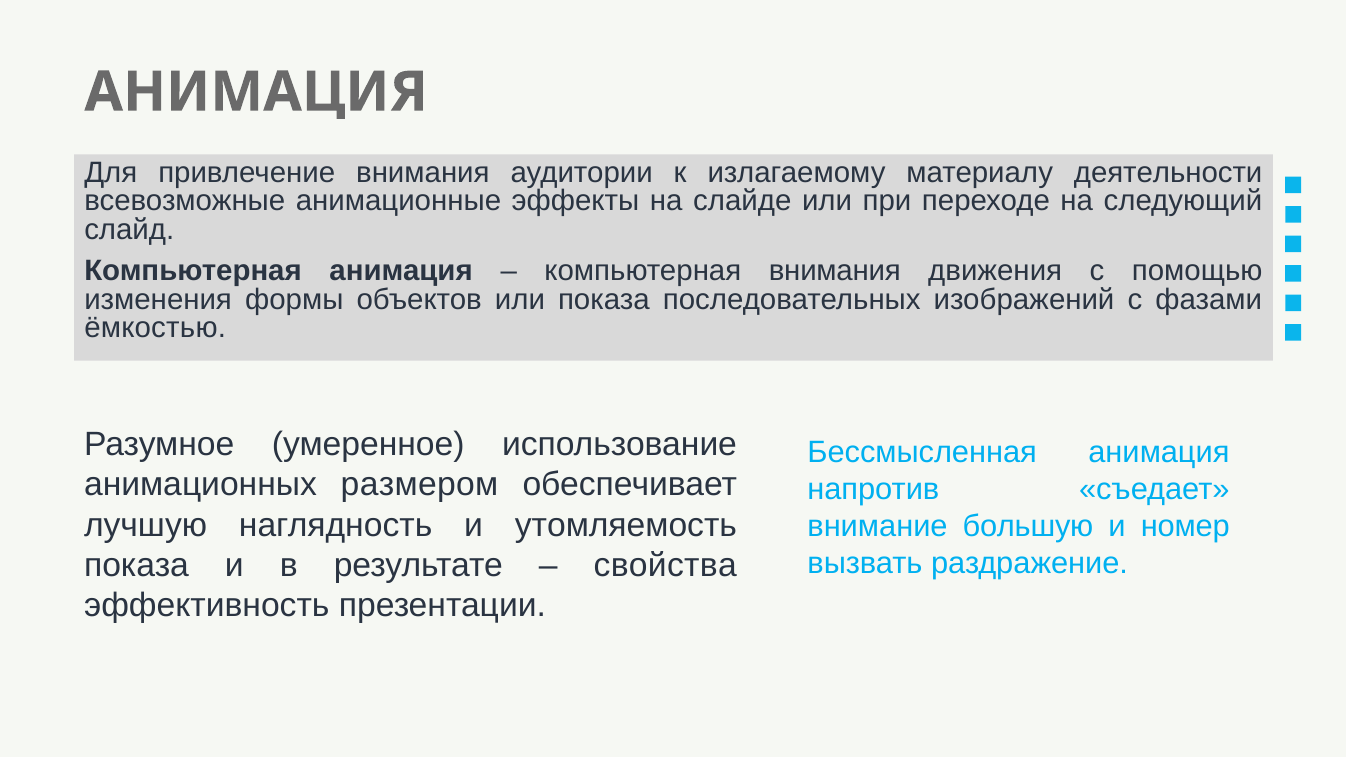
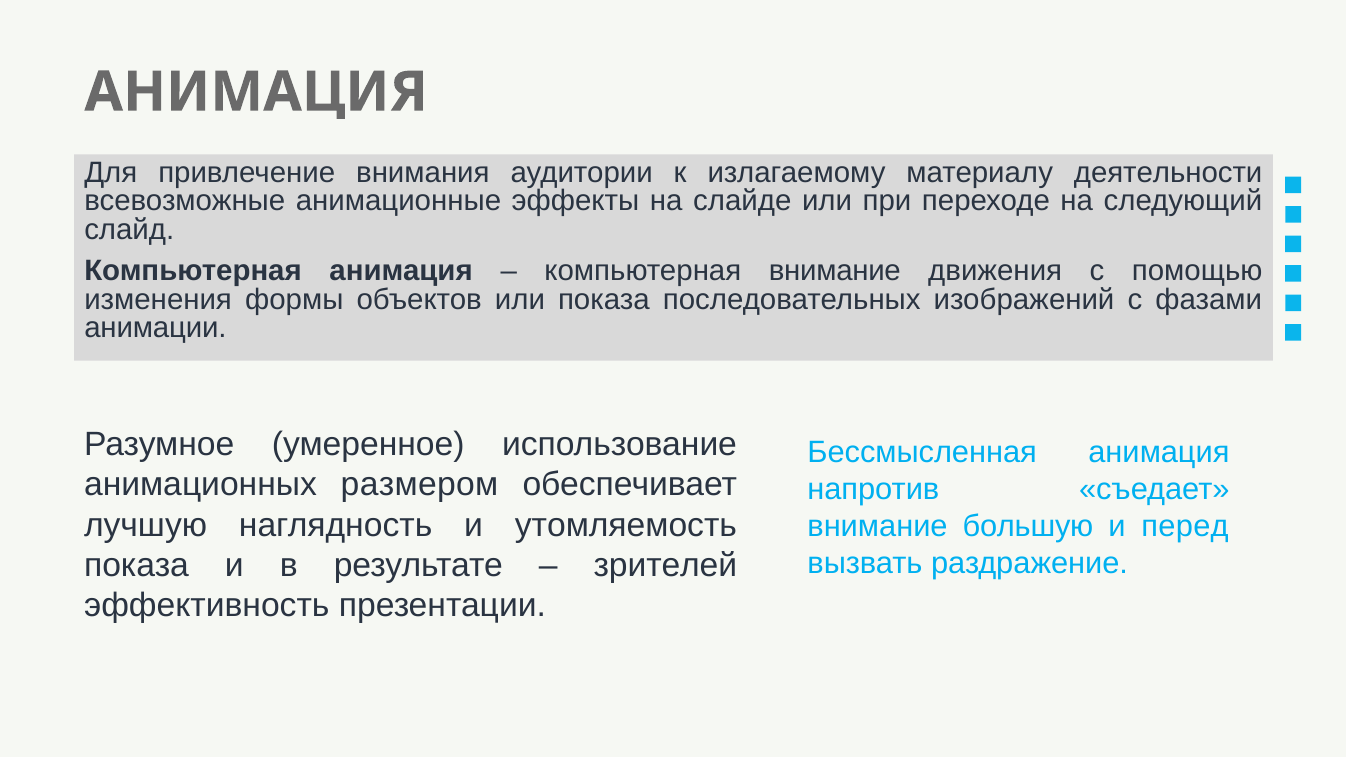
компьютерная внимания: внимания -> внимание (835, 271)
ёмкостью: ёмкостью -> анимации (155, 328)
номер: номер -> перед (1185, 526)
свойства: свойства -> зрителей (665, 565)
